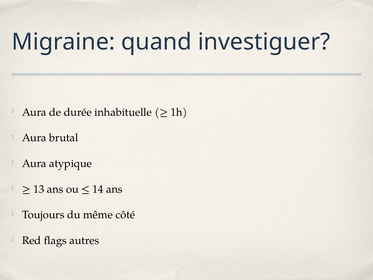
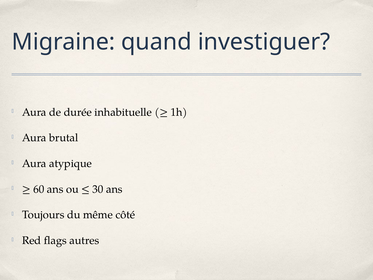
13: 13 -> 60 (39, 189)
14: 14 -> 30 (98, 189)
